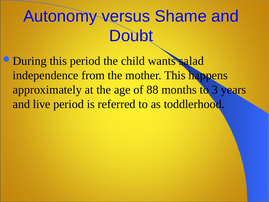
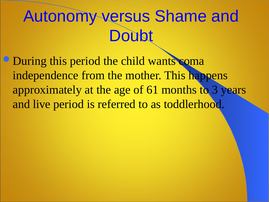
salad: salad -> coma (191, 61)
88: 88 -> 61 (152, 90)
